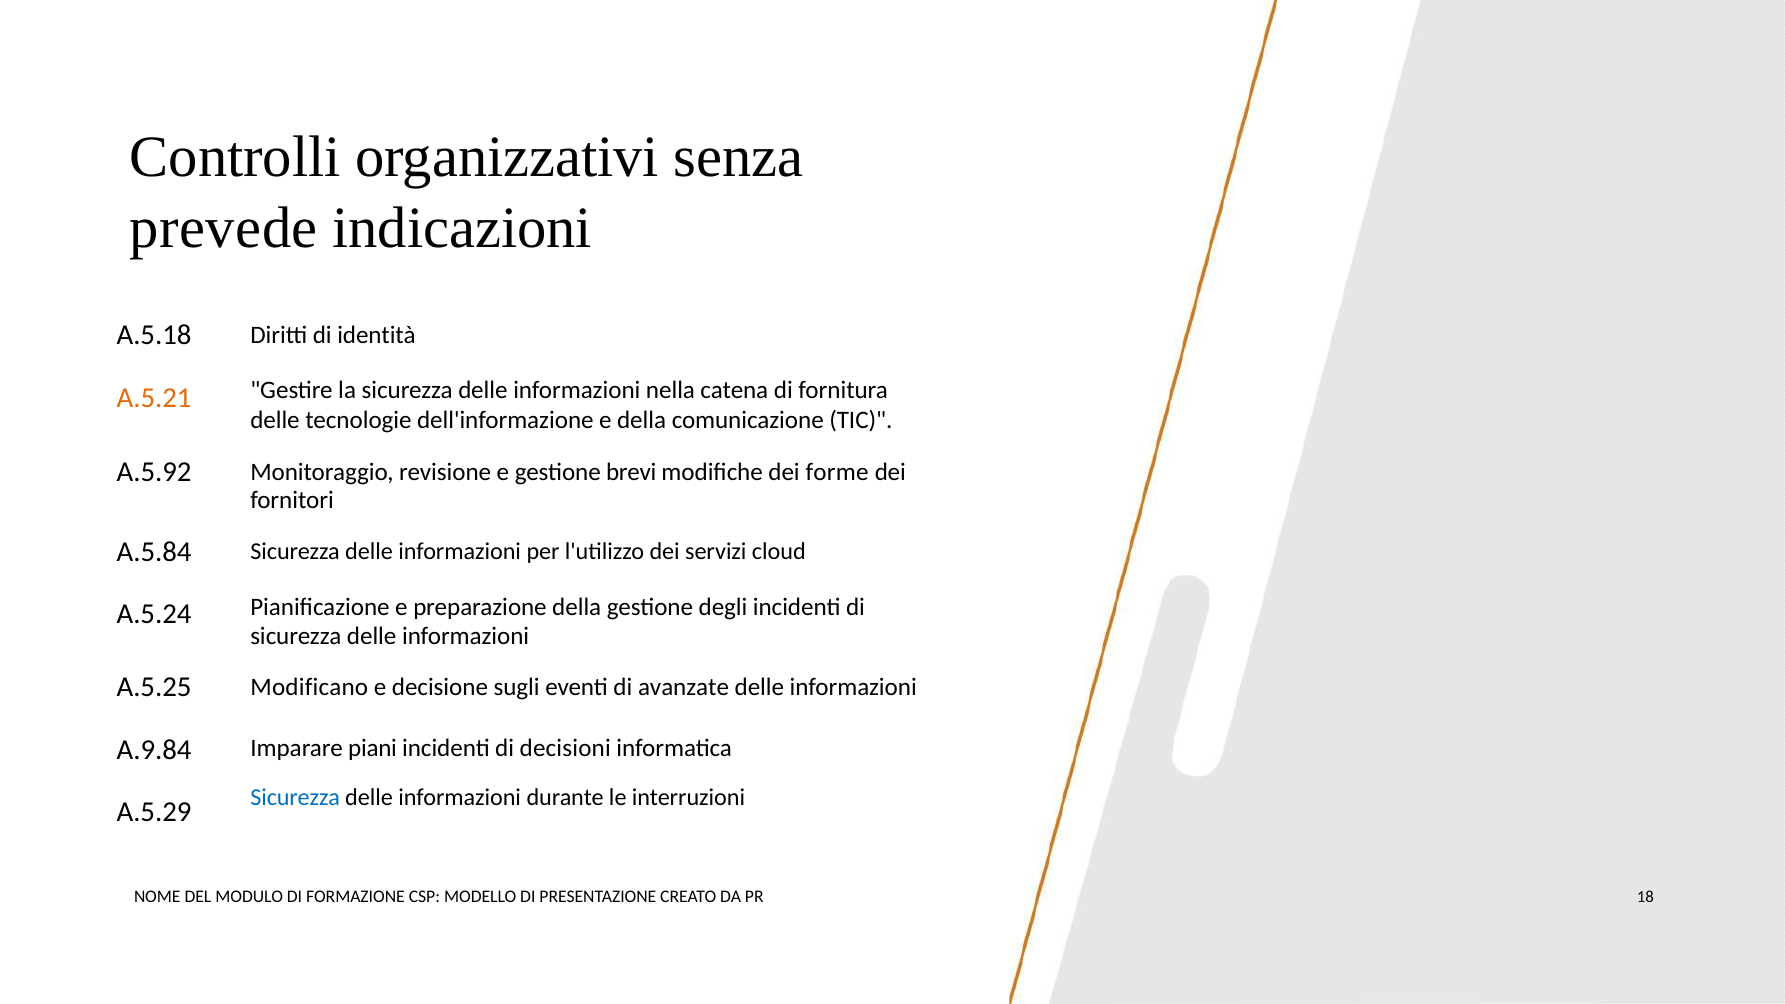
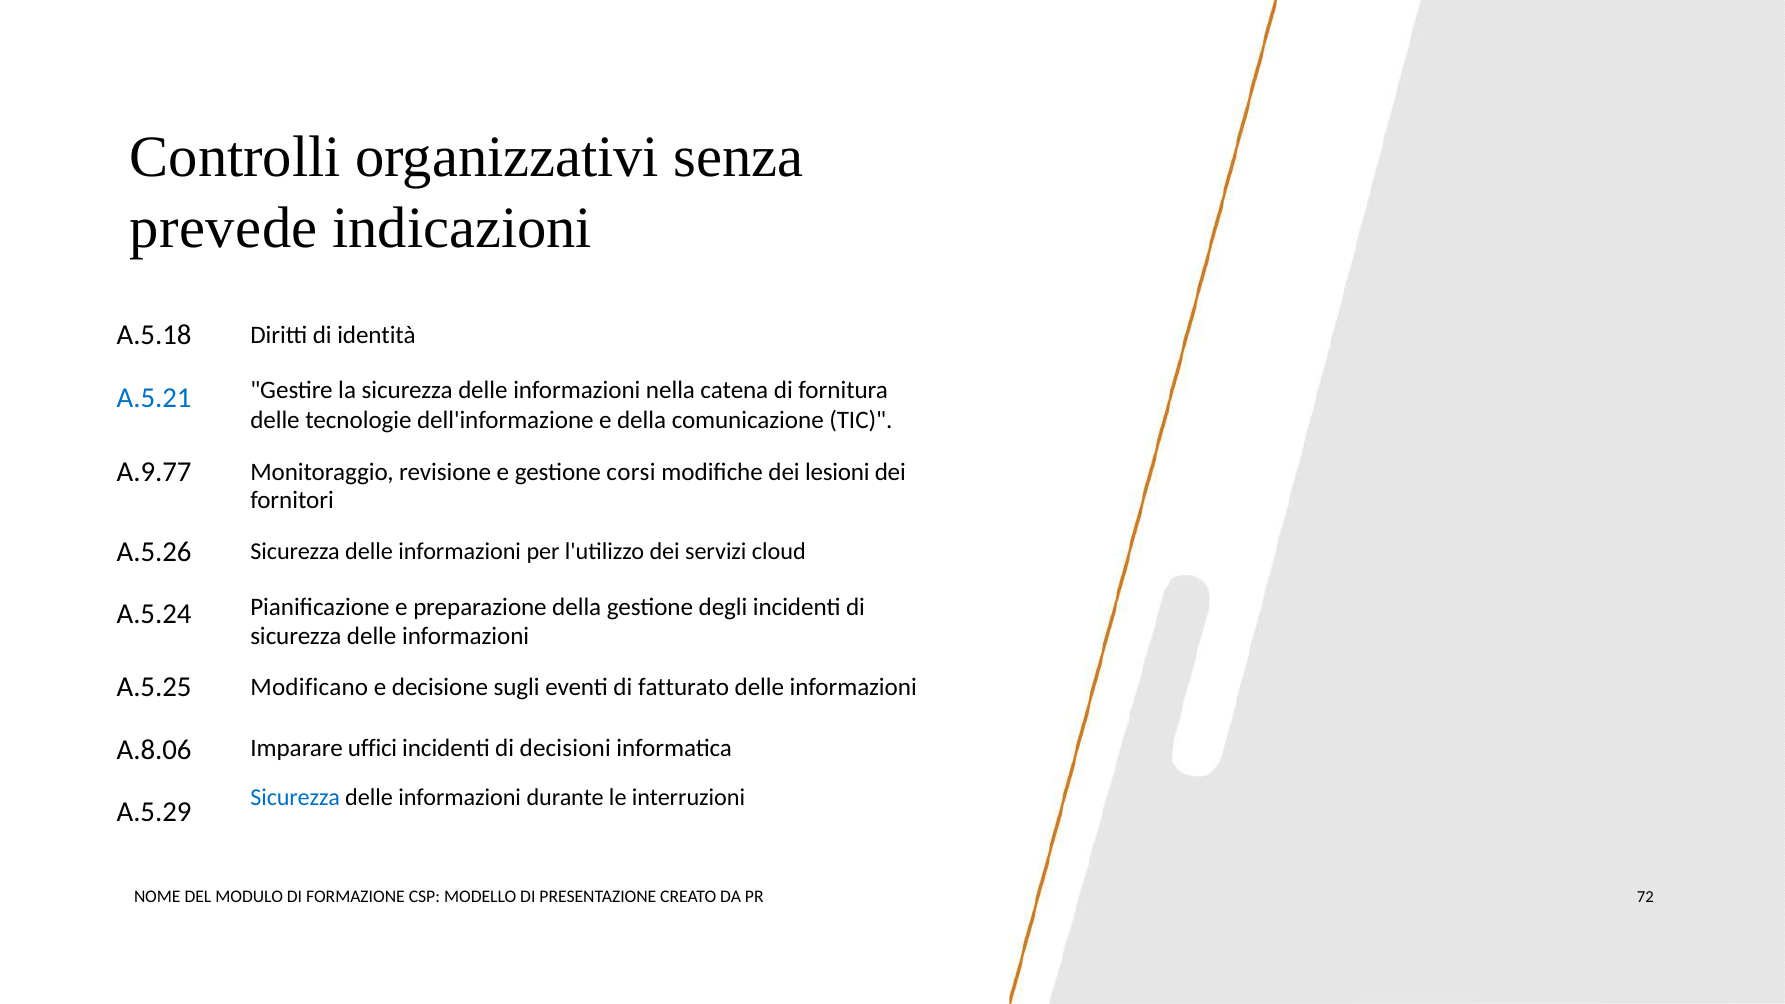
A.5.21 colour: orange -> blue (154, 398)
A.5.92: A.5.92 -> A.9.77 (154, 472)
brevi: brevi -> corsi (631, 472)
forme: forme -> lesioni (837, 472)
A.5.84: A.5.84 -> A.5.26 (154, 552)
avanzate: avanzate -> fatturato (684, 687)
A.9.84: A.9.84 -> A.8.06 (154, 750)
piani: piani -> uffici (373, 749)
18: 18 -> 72 (1645, 897)
